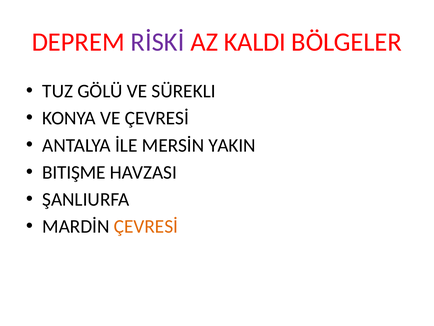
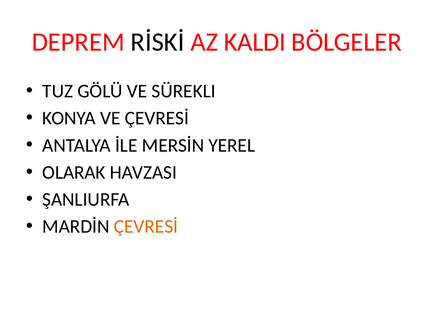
RİSKİ colour: purple -> black (157, 42)
YAKIN: YAKIN -> YEREL (232, 145)
BITIŞME: BITIŞME -> OLARAK (74, 172)
